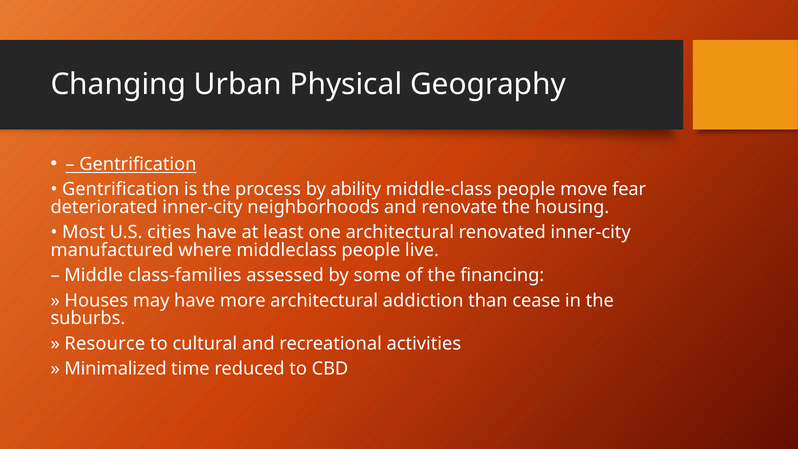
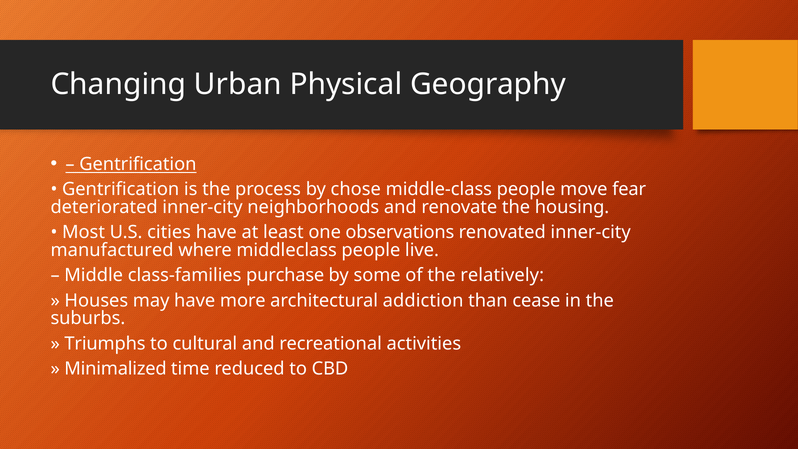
ability: ability -> chose (356, 189)
one architectural: architectural -> observations (400, 232)
assessed: assessed -> purchase (285, 275)
financing: financing -> relatively (502, 275)
Resource: Resource -> Triumphs (105, 344)
